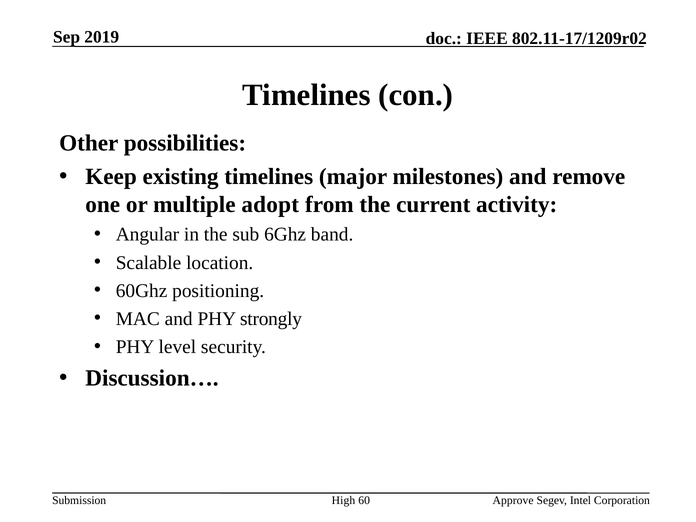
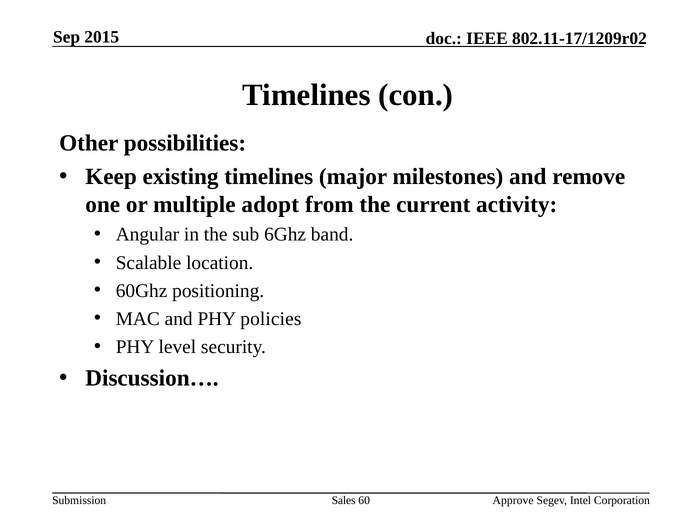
2019: 2019 -> 2015 (102, 37)
strongly: strongly -> policies (271, 319)
High: High -> Sales (344, 501)
